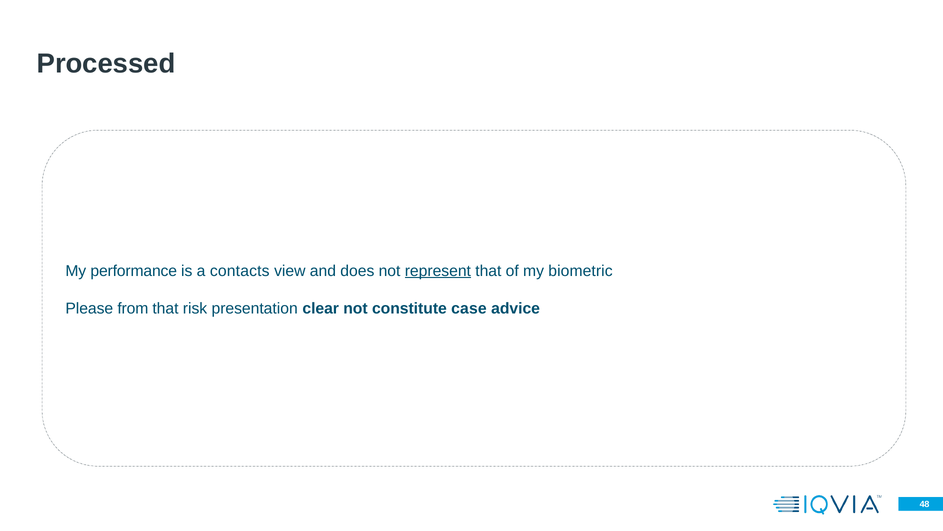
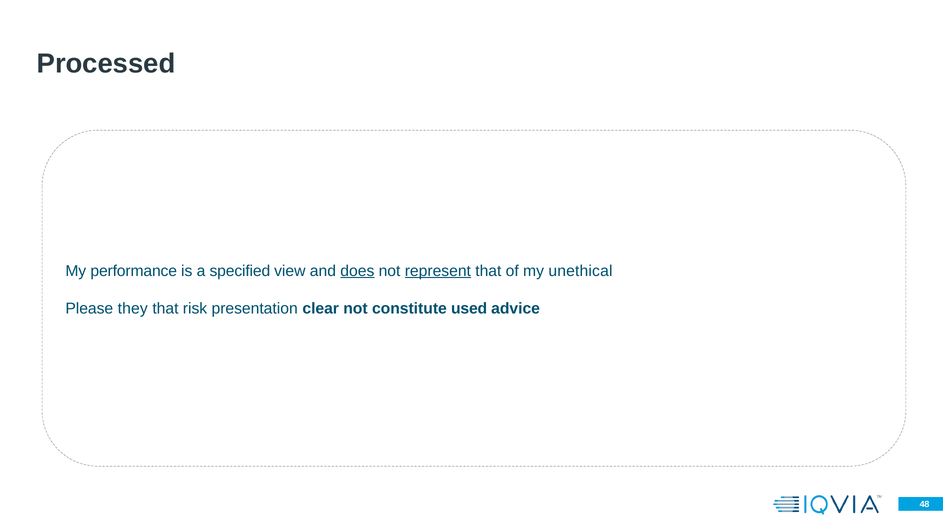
contacts: contacts -> specified (240, 271)
does underline: none -> present (357, 271)
biometric: biometric -> unethical (580, 271)
from: from -> they (133, 308)
case: case -> used (469, 308)
